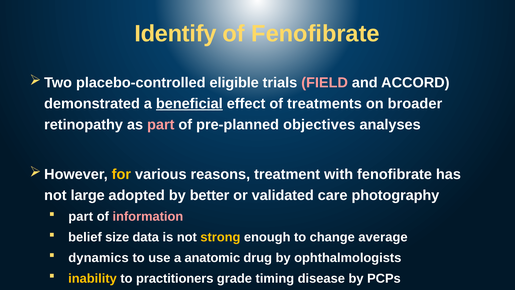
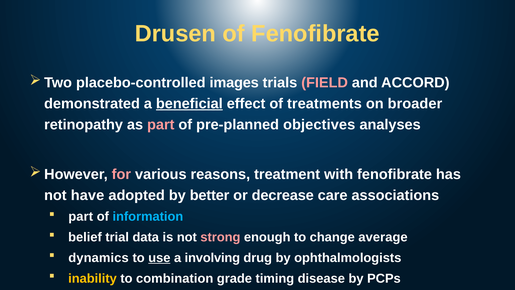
Identify: Identify -> Drusen (175, 34)
eligible: eligible -> images (234, 83)
for colour: yellow -> pink (121, 174)
large: large -> have (88, 195)
validated: validated -> decrease (283, 195)
photography: photography -> associations (395, 195)
information colour: pink -> light blue (148, 216)
size: size -> trial (117, 237)
strong colour: yellow -> pink (220, 237)
use underline: none -> present (159, 258)
anatomic: anatomic -> involving (212, 258)
practitioners: practitioners -> combination (175, 278)
